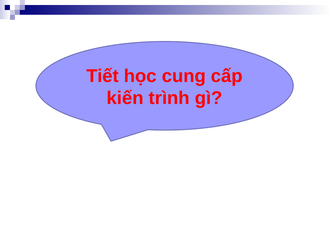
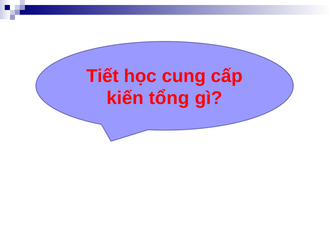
trình: trình -> tổng (169, 98)
